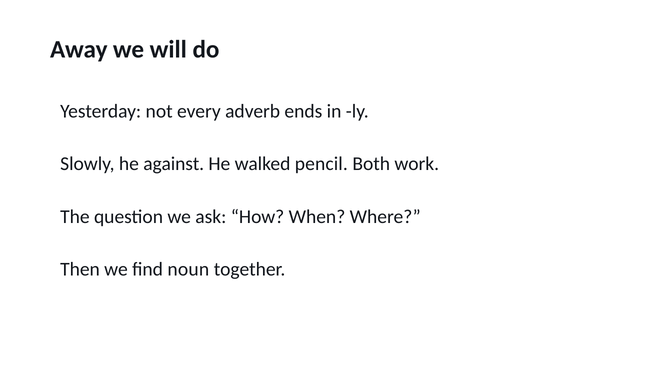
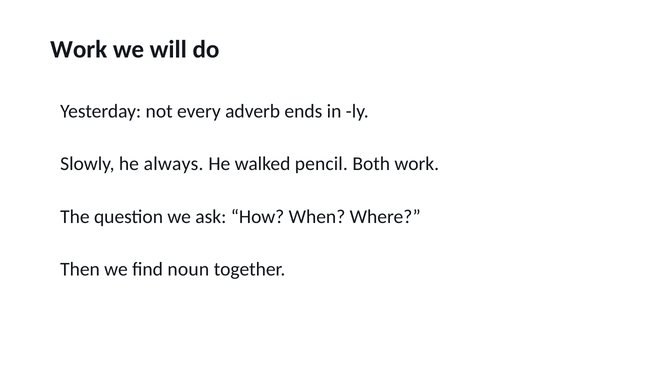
Away: Away -> Work (79, 49)
against: against -> always (174, 164)
